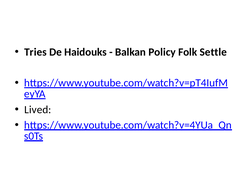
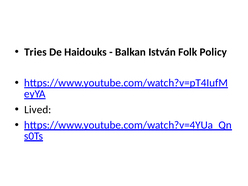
Policy: Policy -> István (162, 52)
Settle: Settle -> Policy (213, 52)
